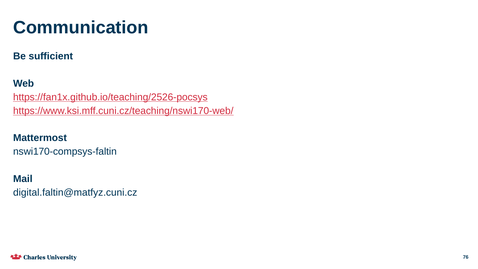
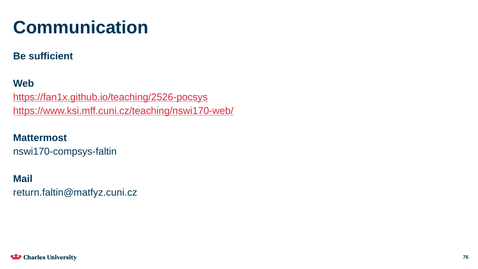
digital.faltin@matfyz.cuni.cz: digital.faltin@matfyz.cuni.cz -> return.faltin@matfyz.cuni.cz (75, 192)
